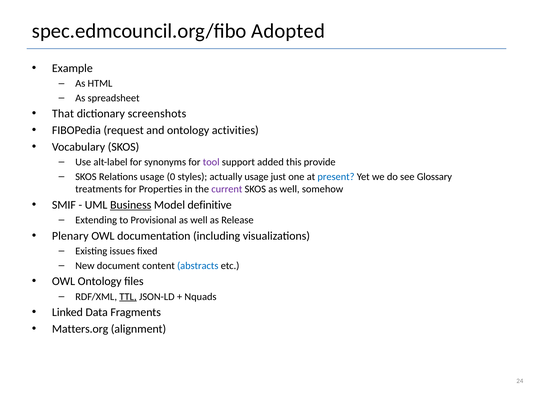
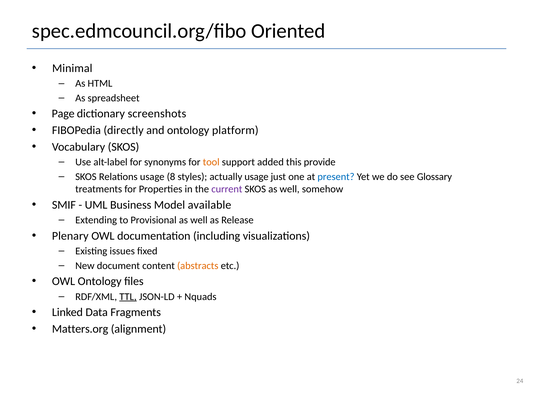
Adopted: Adopted -> Oriented (288, 31)
Example: Example -> Minimal (72, 68)
That: That -> Page (63, 114)
request: request -> directly (124, 131)
activities: activities -> platform (235, 131)
tool colour: purple -> orange (211, 162)
0: 0 -> 8 (171, 177)
Business underline: present -> none (131, 205)
definitive: definitive -> available (210, 205)
abstracts colour: blue -> orange (198, 266)
